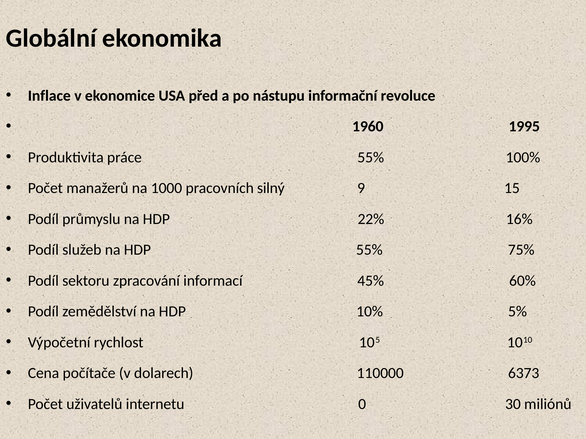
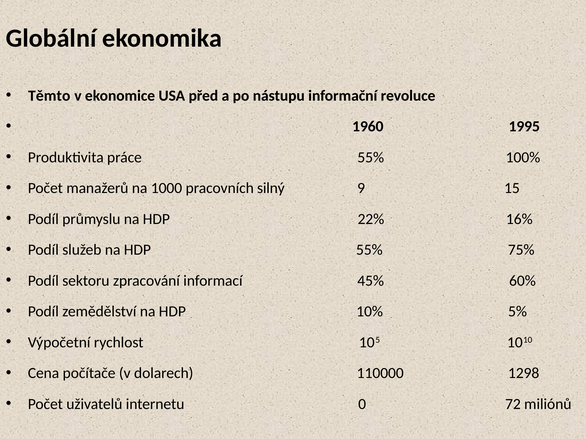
Inflace: Inflace -> Těmto (49, 96)
6373: 6373 -> 1298 (524, 374)
30: 30 -> 72 (513, 404)
